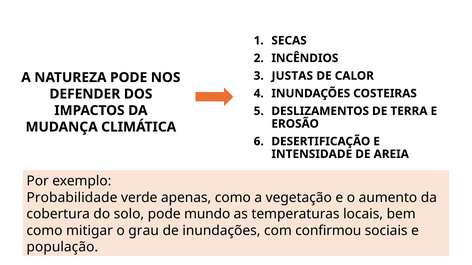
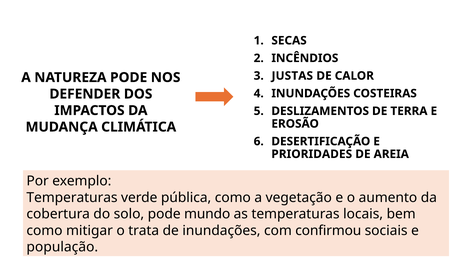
INTENSIDADE: INTENSIDADE -> PRIORIDADES (312, 154)
Probabilidade: Probabilidade -> Temperaturas (72, 198)
apenas: apenas -> pública (186, 198)
grau: grau -> trata (144, 231)
